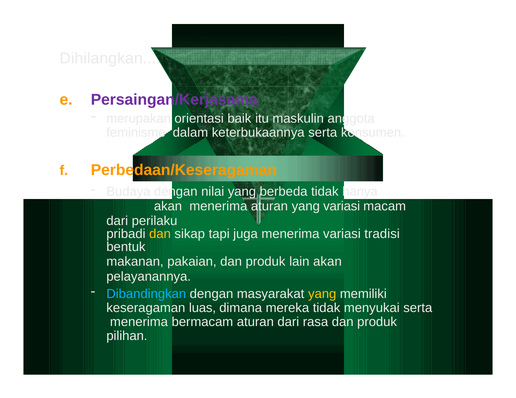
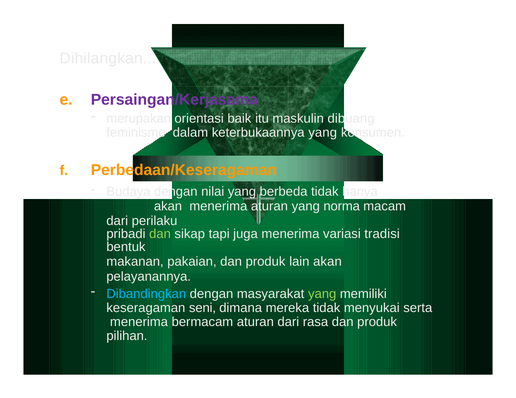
anggota: anggota -> dibuang (351, 119)
keterbukaannya serta: serta -> yang (323, 133)
yang variasi: variasi -> norma (342, 207)
dan colour: yellow -> light green (160, 234)
yang colour: yellow -> light green (322, 294)
luas: luas -> seni (202, 308)
